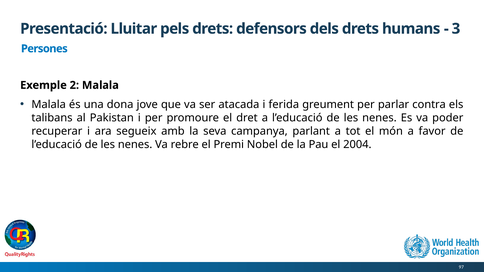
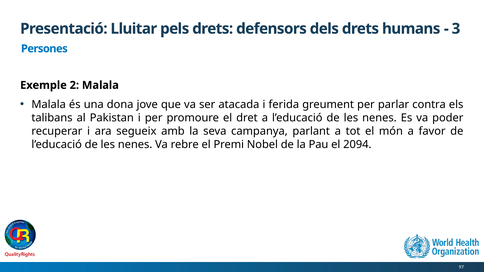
2004: 2004 -> 2094 (357, 145)
